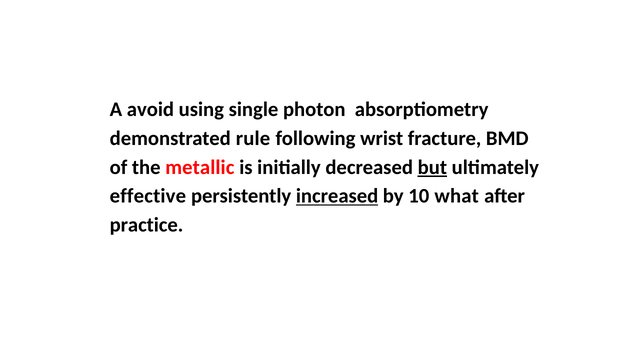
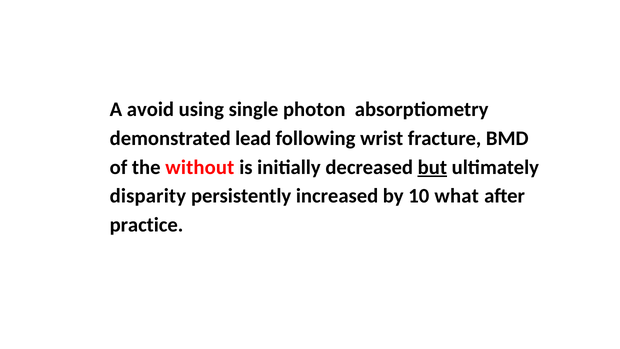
rule: rule -> lead (253, 138)
metallic: metallic -> without (200, 167)
effective: effective -> disparity (148, 196)
increased underline: present -> none (337, 196)
